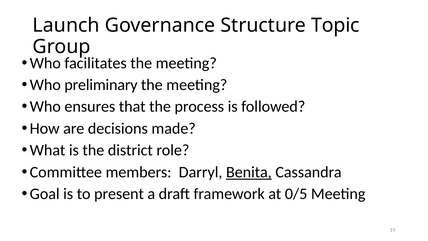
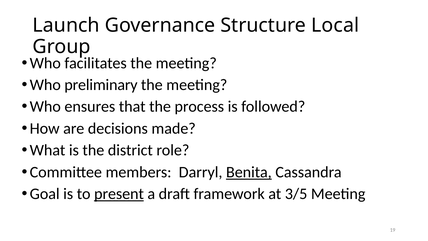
Topic: Topic -> Local (335, 25)
present underline: none -> present (119, 194)
0/5: 0/5 -> 3/5 (296, 194)
